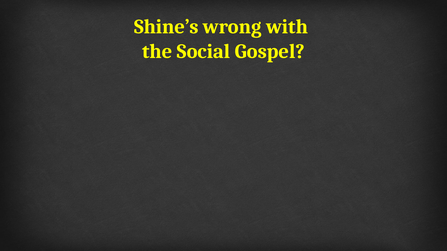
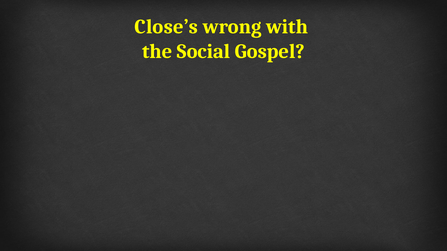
Shine’s: Shine’s -> Close’s (166, 27)
